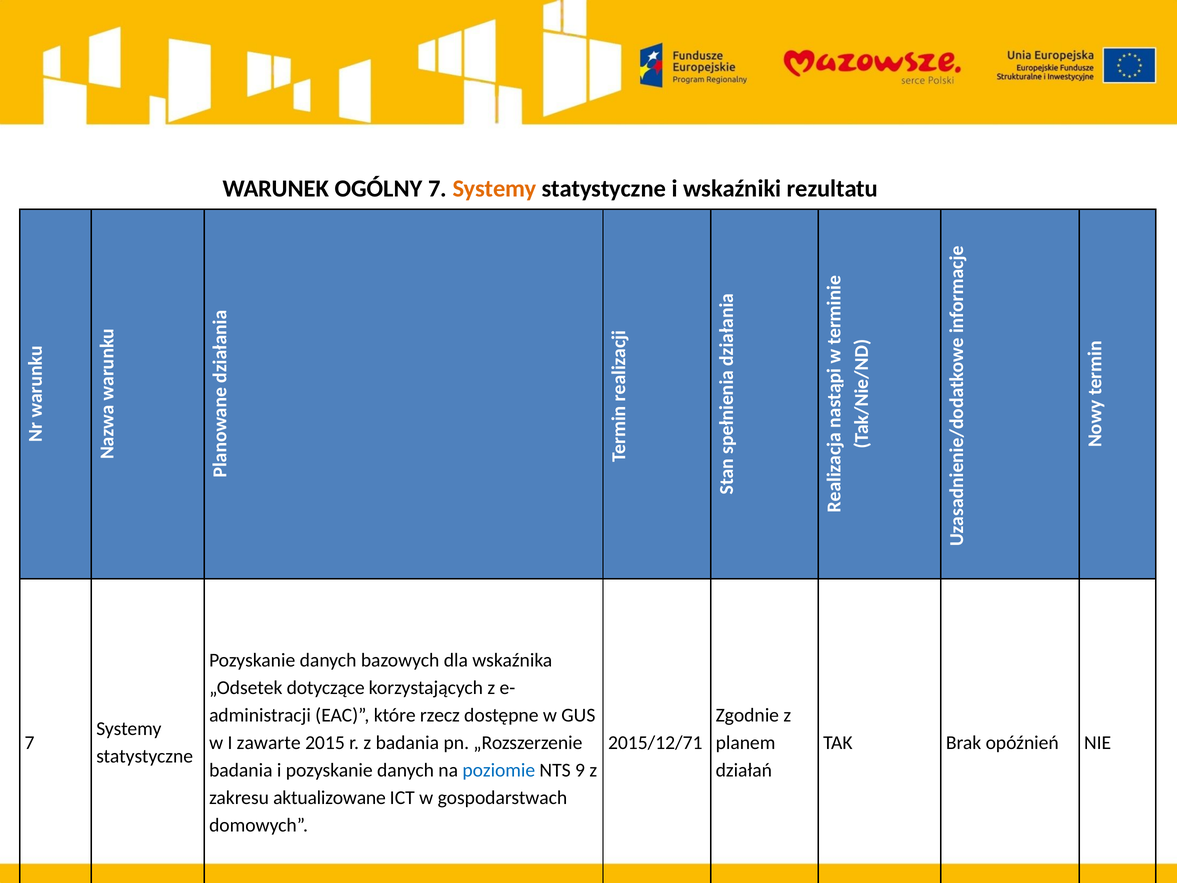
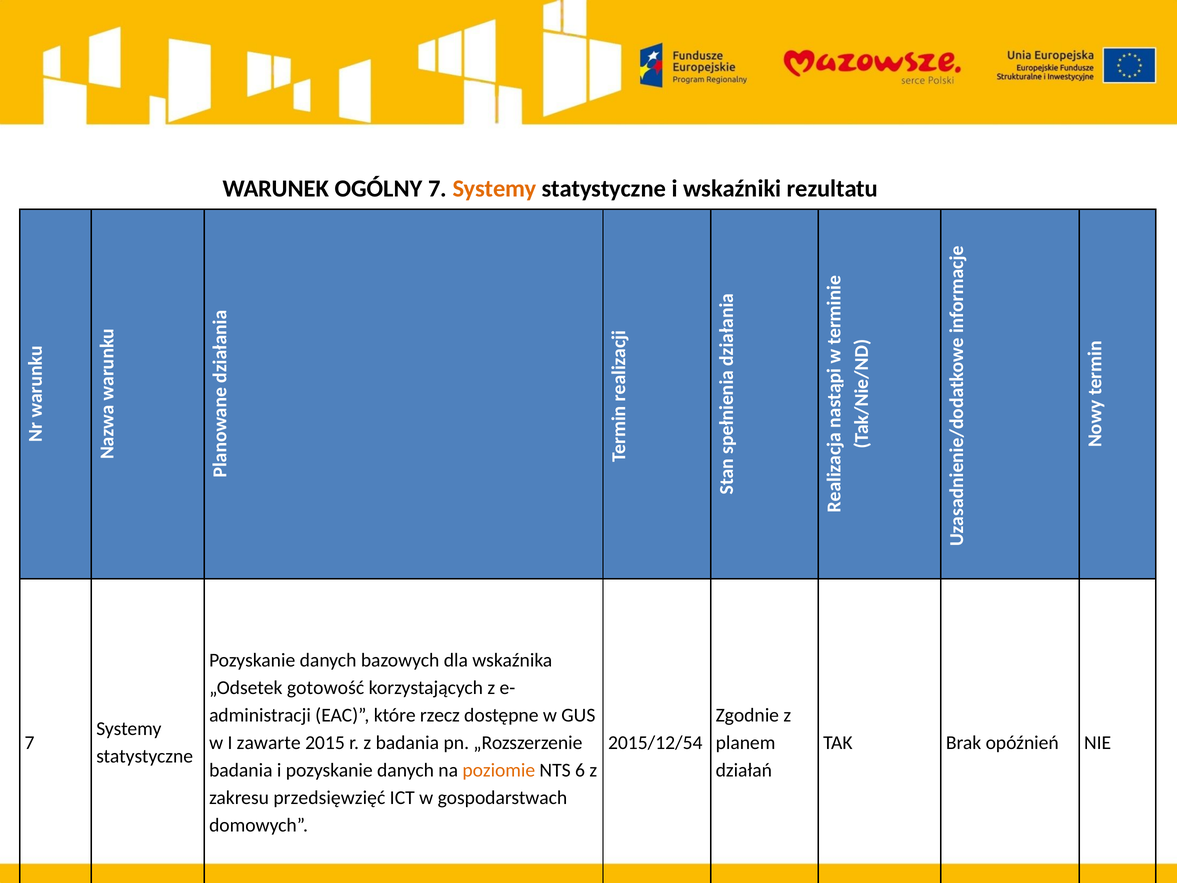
dotyczące: dotyczące -> gotowość (326, 687)
2015/12/71: 2015/12/71 -> 2015/12/54 (655, 742)
poziomie colour: blue -> orange (499, 770)
9: 9 -> 6 (580, 770)
aktualizowane: aktualizowane -> przedsięwzięć (329, 797)
